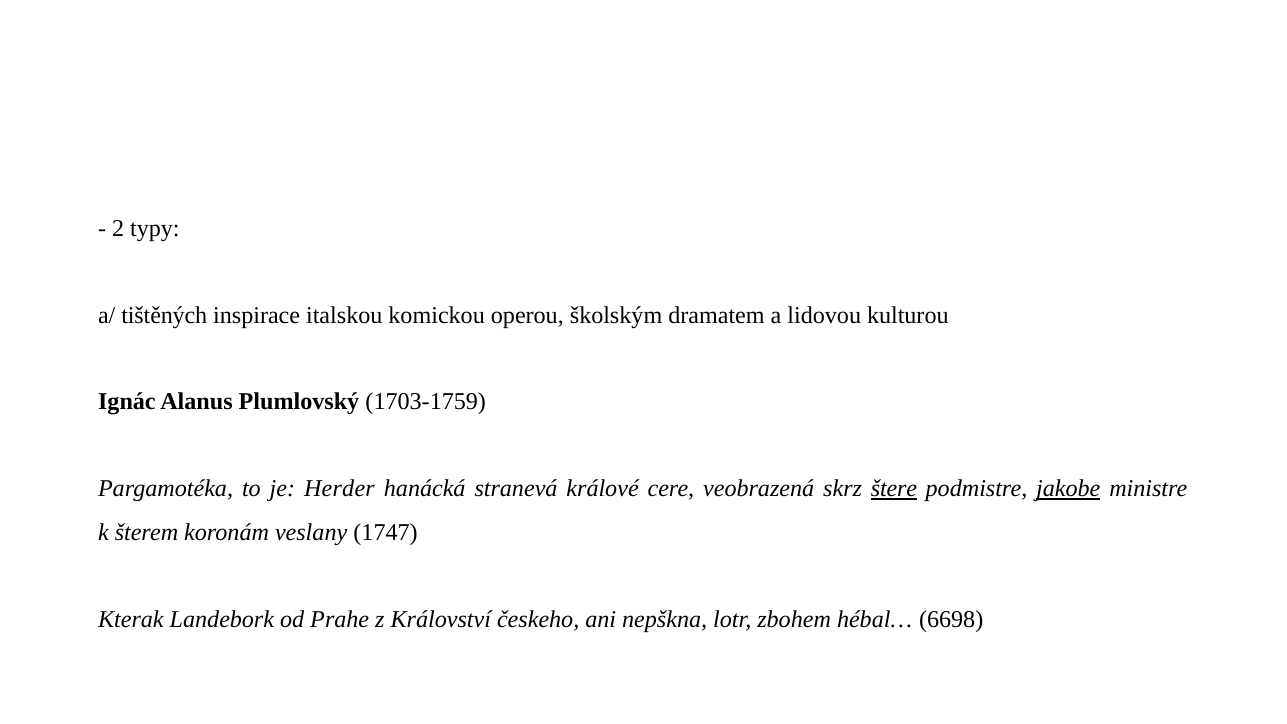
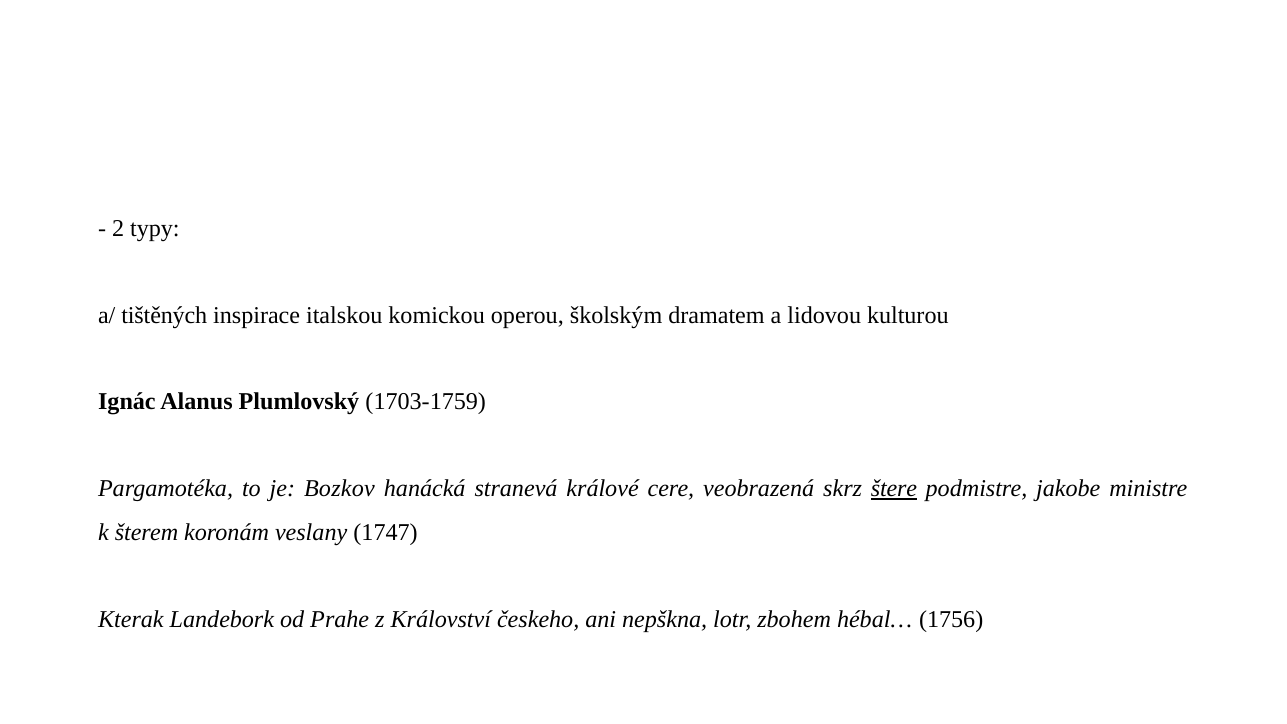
Herder: Herder -> Bozkov (339, 489)
jakobe underline: present -> none (1068, 489)
6698: 6698 -> 1756 (951, 619)
